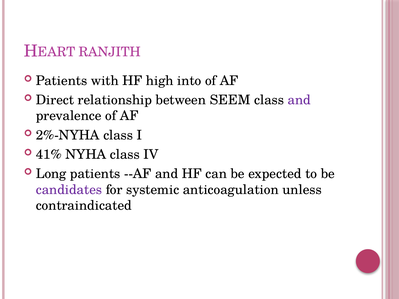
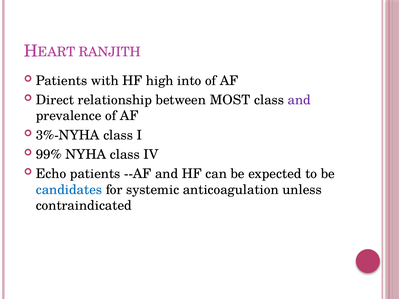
SEEM: SEEM -> MOST (230, 100)
2%-NYHA: 2%-NYHA -> 3%-NYHA (68, 135)
41%: 41% -> 99% (49, 155)
Long: Long -> Echo (51, 174)
candidates colour: purple -> blue (69, 190)
